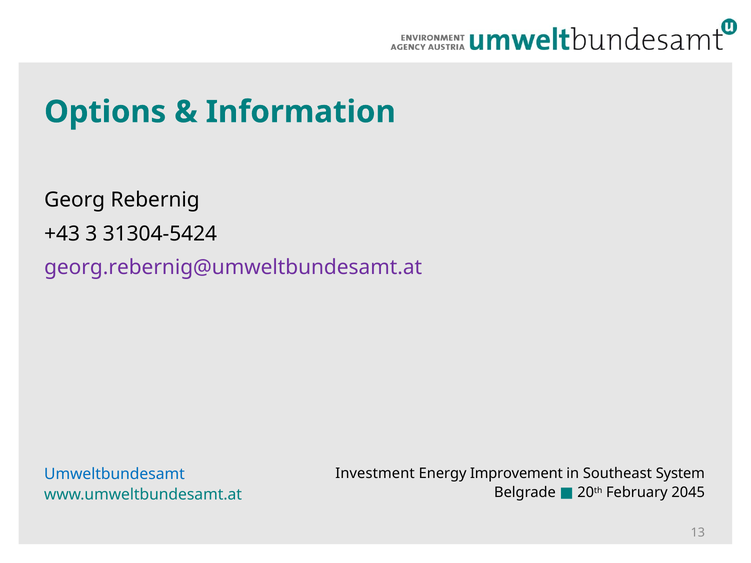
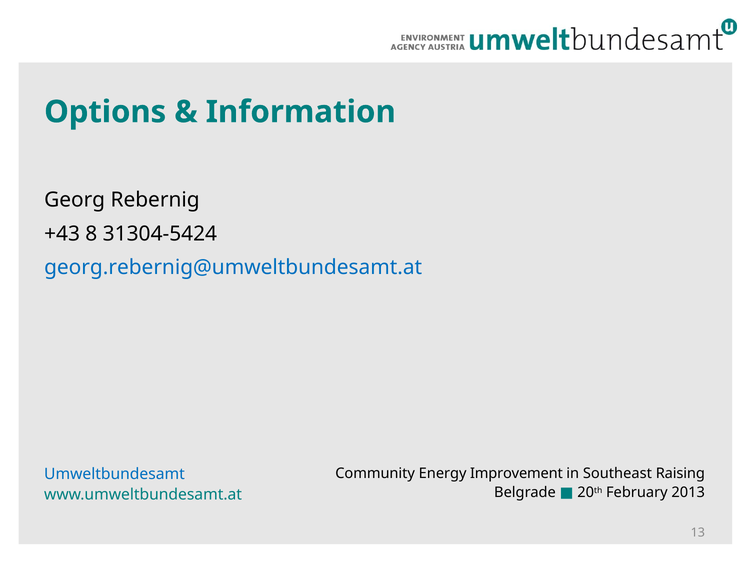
3: 3 -> 8 (91, 234)
georg.rebernig@umweltbundesamt.at colour: purple -> blue (233, 268)
Investment: Investment -> Community (375, 474)
System: System -> Raising (680, 474)
2045: 2045 -> 2013 (688, 493)
